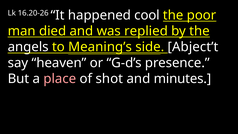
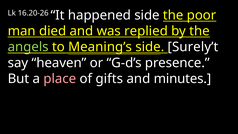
happened cool: cool -> side (147, 15)
angels colour: white -> light green (28, 47)
Abject’t: Abject’t -> Surely’t (193, 47)
shot: shot -> gifts (109, 79)
